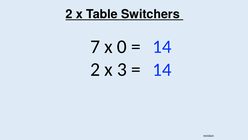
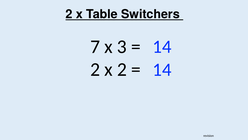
0: 0 -> 3 (122, 47)
x 3: 3 -> 2 (122, 69)
